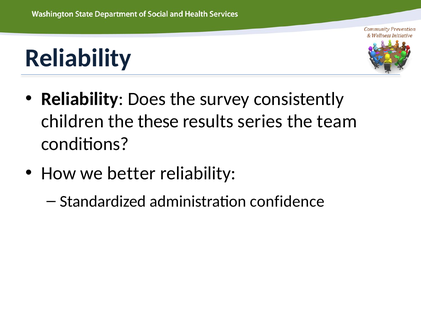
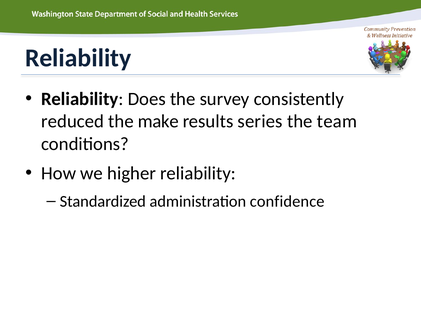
children: children -> reduced (73, 121)
these: these -> make (158, 121)
better: better -> higher (132, 173)
